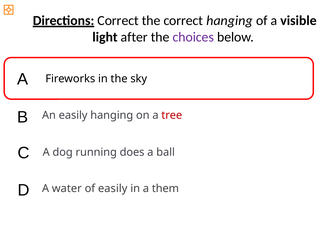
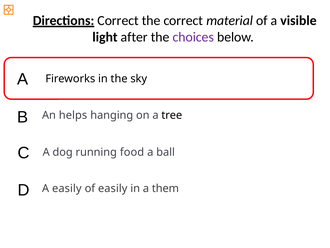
correct hanging: hanging -> material (230, 21)
An easily: easily -> helps (73, 115)
tree colour: red -> black (172, 115)
does: does -> food (132, 152)
A water: water -> easily (67, 188)
